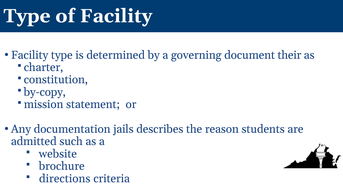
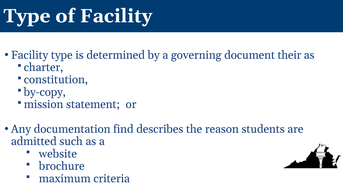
jails: jails -> find (123, 129)
directions: directions -> maximum (65, 178)
